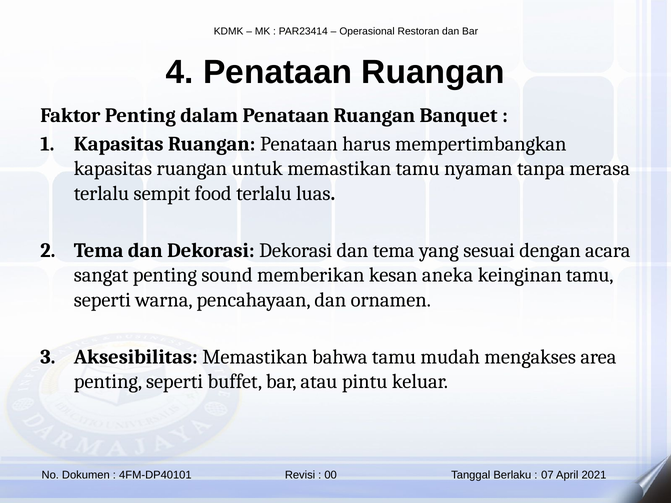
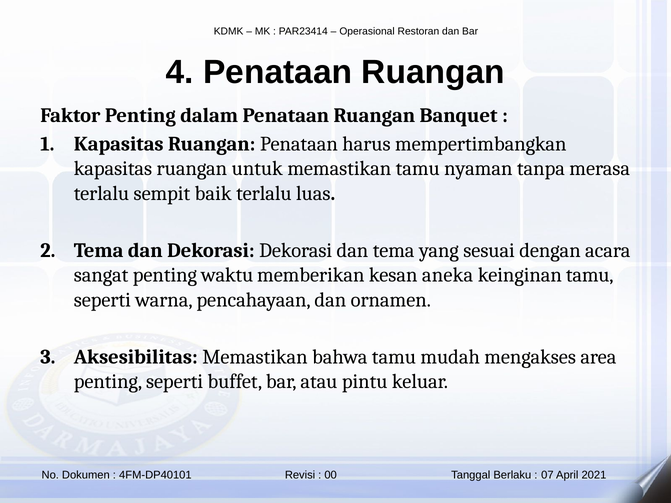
food: food -> baik (213, 193)
sound: sound -> waktu (227, 275)
